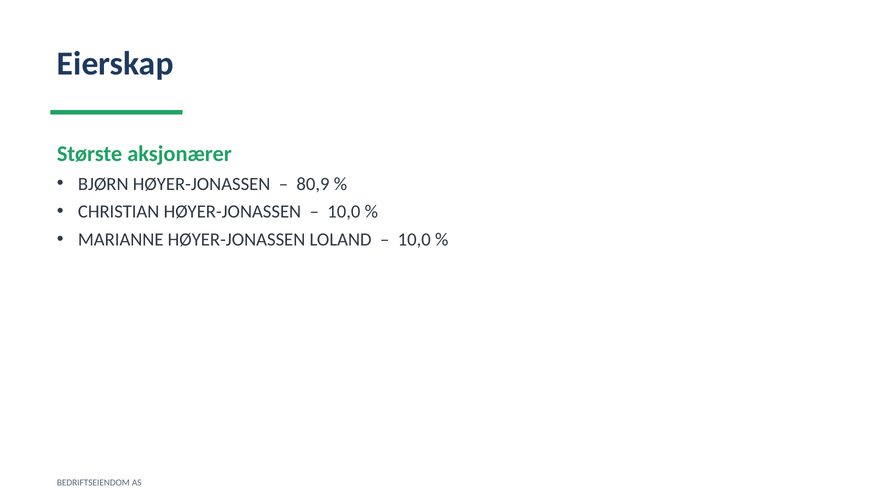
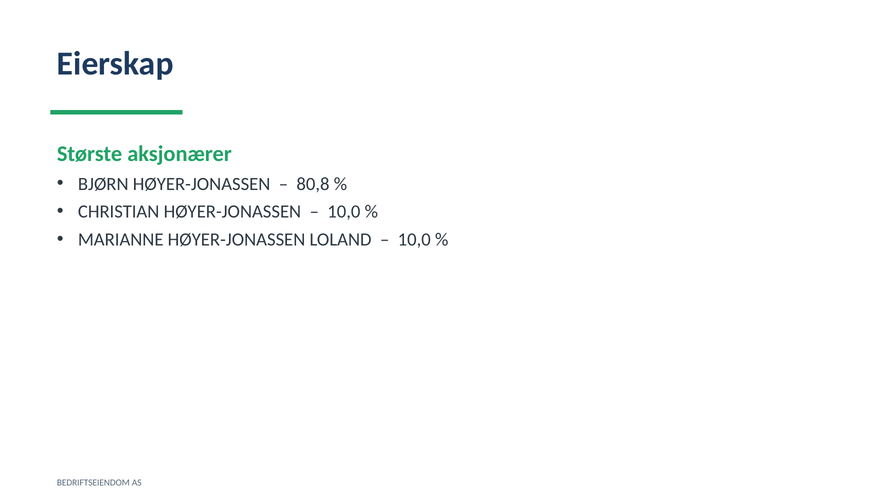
80,9: 80,9 -> 80,8 (313, 184)
